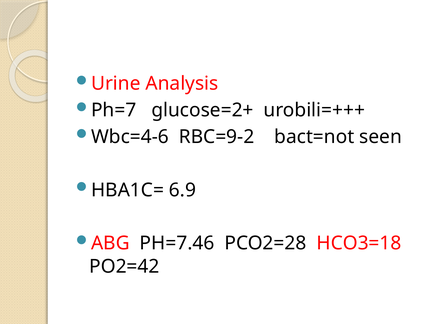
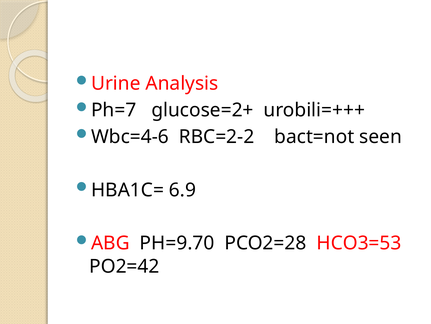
RBC=9-2: RBC=9-2 -> RBC=2-2 (217, 136)
PH=7.46: PH=7.46 -> PH=9.70 (177, 243)
HCO3=18: HCO3=18 -> HCO3=53 (359, 243)
